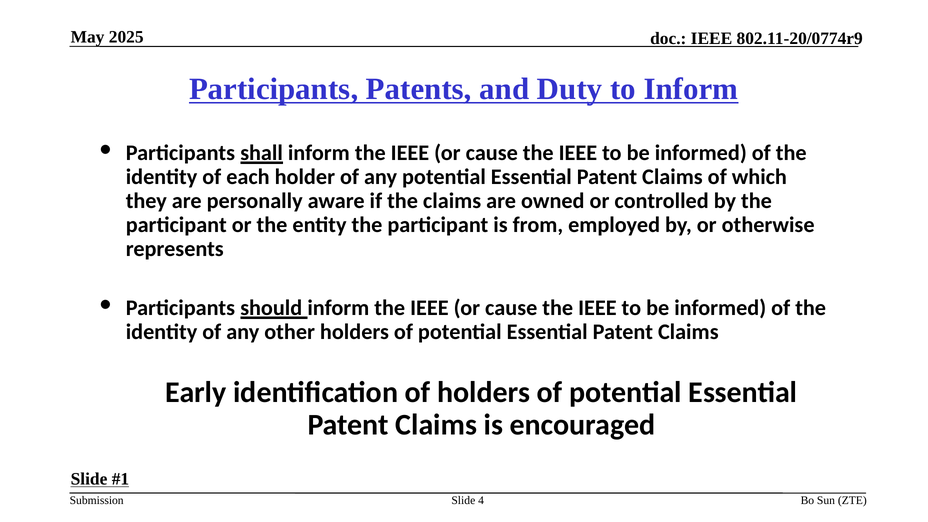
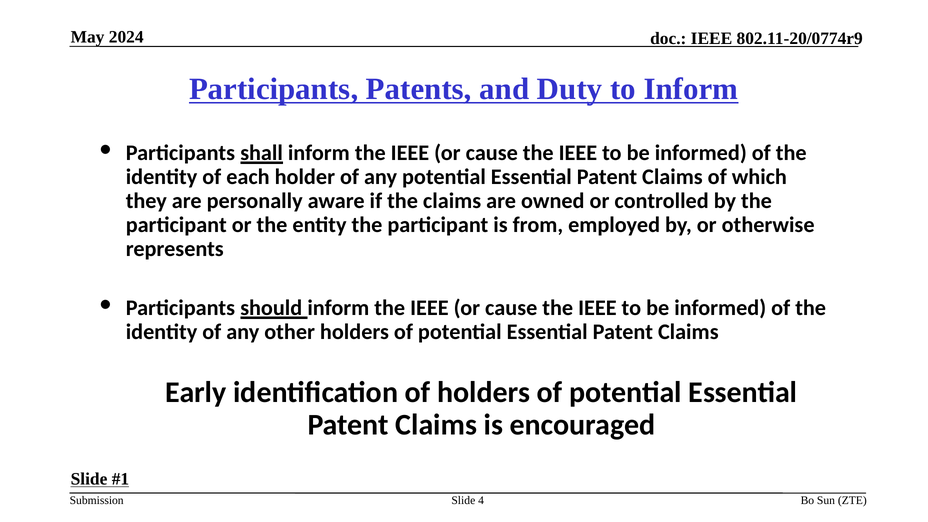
2025: 2025 -> 2024 (126, 37)
